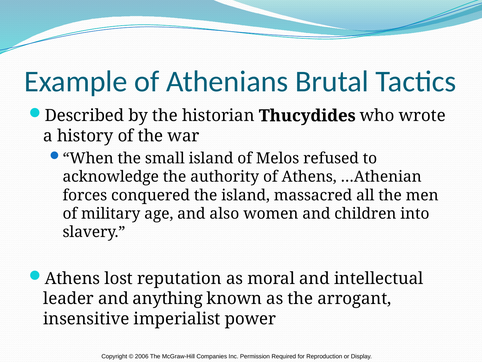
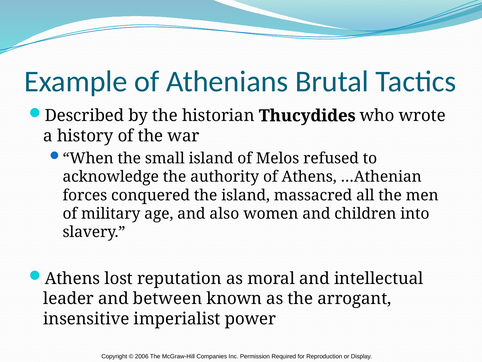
anything: anything -> between (168, 298)
